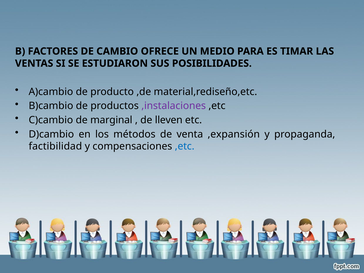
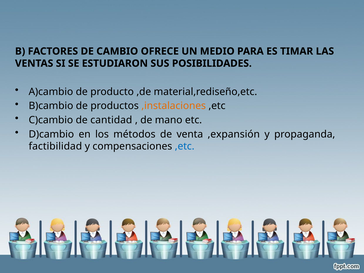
,instalaciones colour: purple -> orange (174, 106)
marginal: marginal -> cantidad (111, 120)
lleven: lleven -> mano (169, 120)
